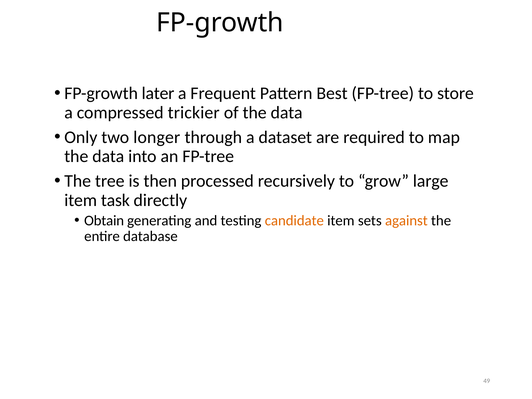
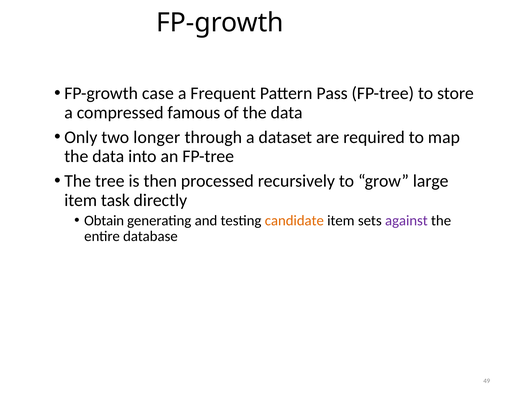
later: later -> case (158, 93)
Best: Best -> Pass (332, 93)
trickier: trickier -> famous (194, 112)
against colour: orange -> purple (406, 220)
